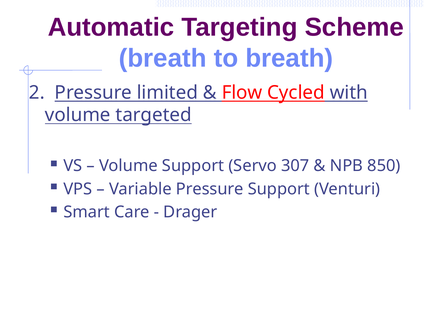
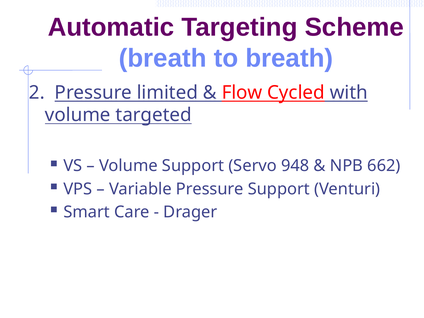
307: 307 -> 948 (295, 166)
850: 850 -> 662 (384, 166)
